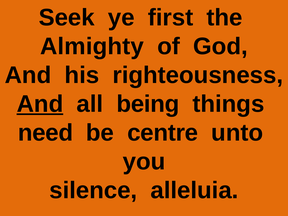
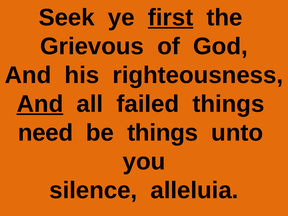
first underline: none -> present (171, 17)
Almighty: Almighty -> Grievous (92, 46)
being: being -> failed (148, 104)
be centre: centre -> things (163, 133)
